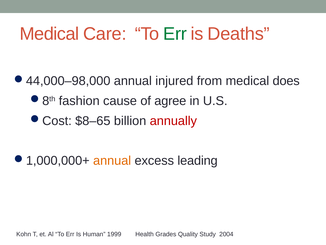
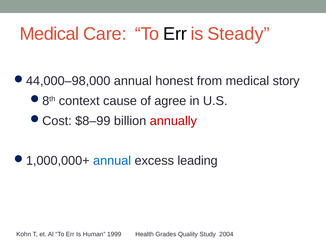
Err colour: green -> black (175, 34)
Deaths: Deaths -> Steady (239, 34)
injured: injured -> honest (174, 81)
does: does -> story (286, 81)
fashion: fashion -> context (79, 101)
$8–65: $8–65 -> $8–99 (93, 121)
annual colour: orange -> blue (112, 160)
